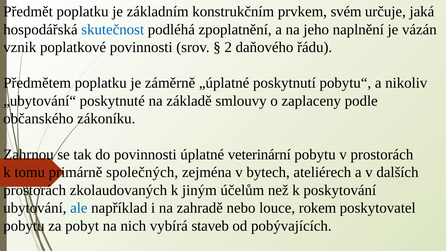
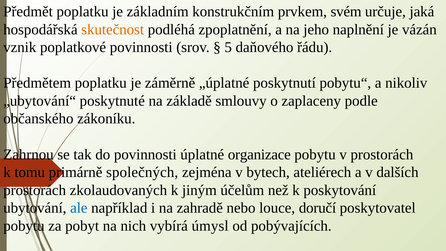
skutečnost colour: blue -> orange (113, 29)
2: 2 -> 5 (228, 47)
veterinární: veterinární -> organizace (259, 154)
rokem: rokem -> doručí (317, 208)
staveb: staveb -> úmysl (210, 226)
